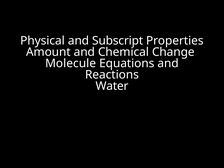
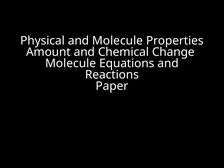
and Subscript: Subscript -> Molecule (118, 41)
Water: Water -> Paper (112, 86)
